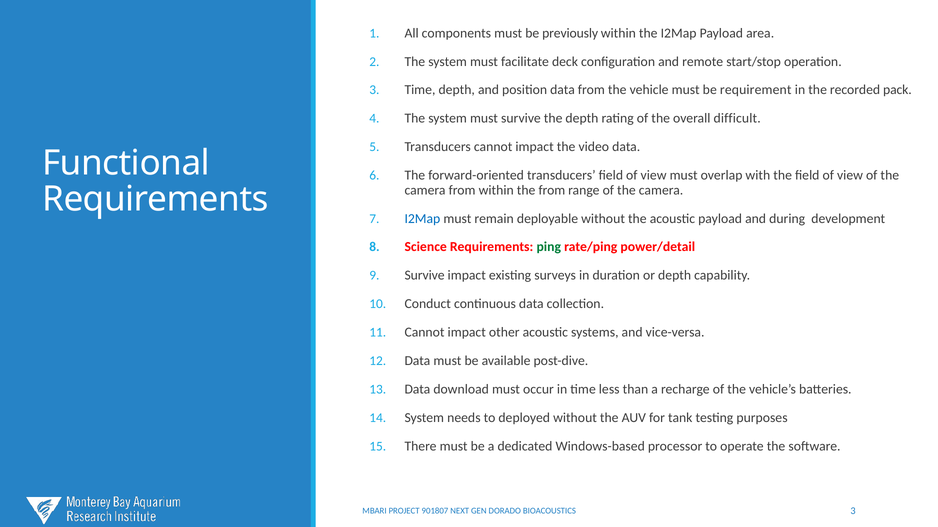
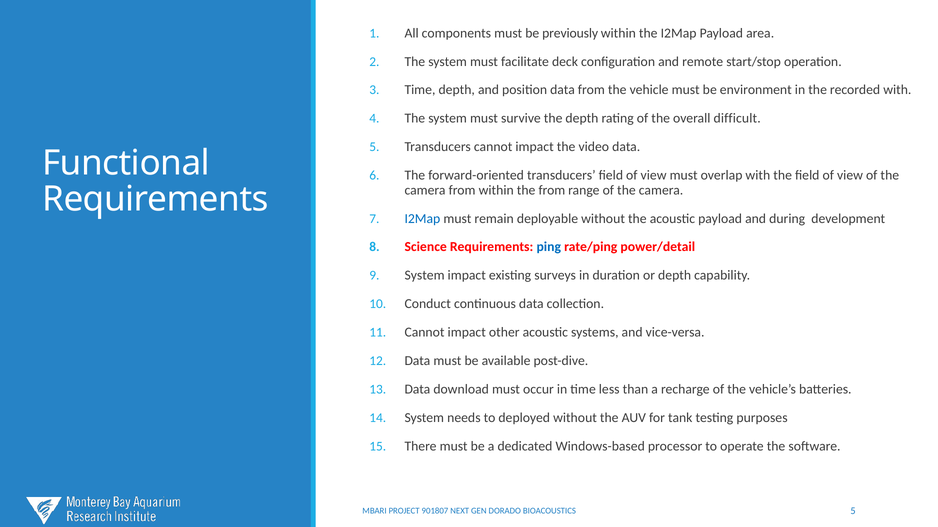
requirement: requirement -> environment (756, 90)
recorded pack: pack -> with (897, 90)
ping colour: green -> blue (549, 247)
Survive: Survive -> System (425, 276)
BIOACOUSTICS 3: 3 -> 5 (853, 512)
